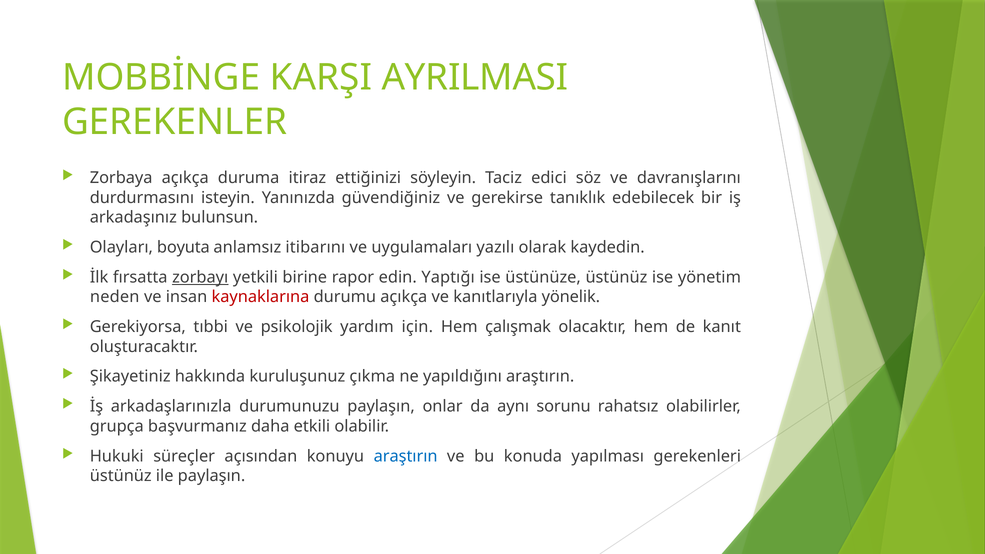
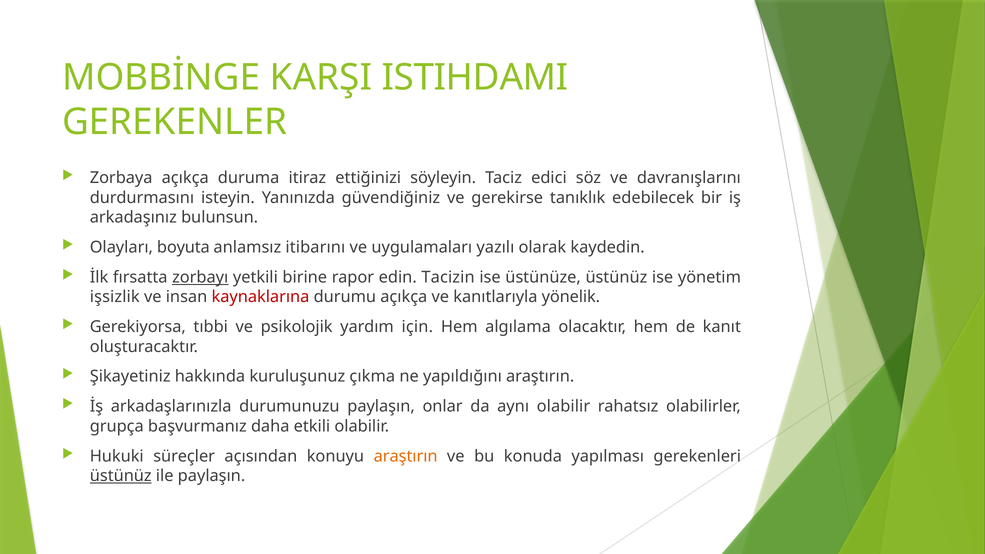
AYRILMASI: AYRILMASI -> ISTIHDAMI (475, 78)
Yaptığı: Yaptığı -> Tacizin (448, 277)
neden: neden -> işsizlik (115, 297)
çalışmak: çalışmak -> algılama (518, 327)
aynı sorunu: sorunu -> olabilir (563, 407)
araştırın colour: blue -> orange (406, 456)
üstünüz underline: none -> present (121, 476)
